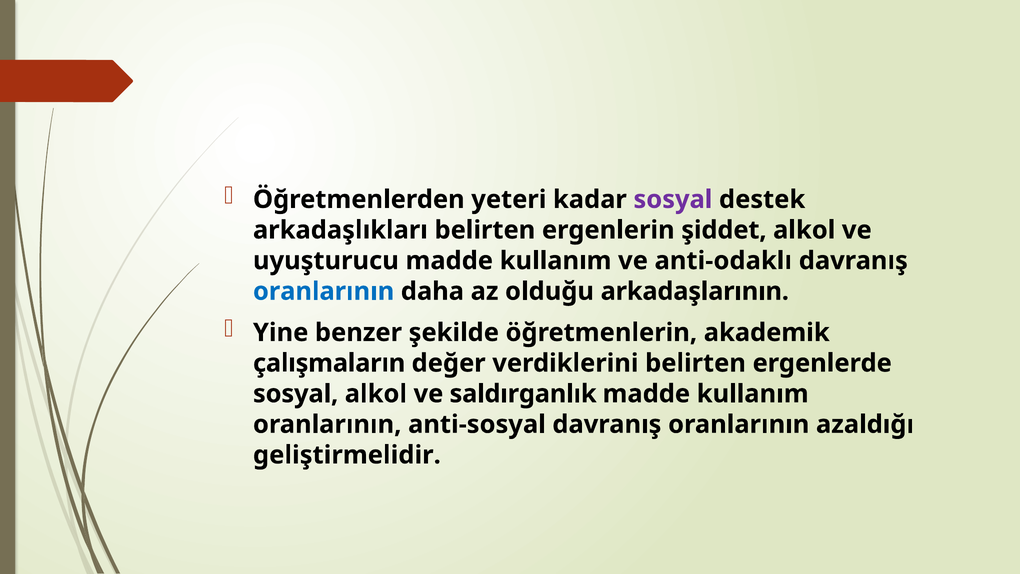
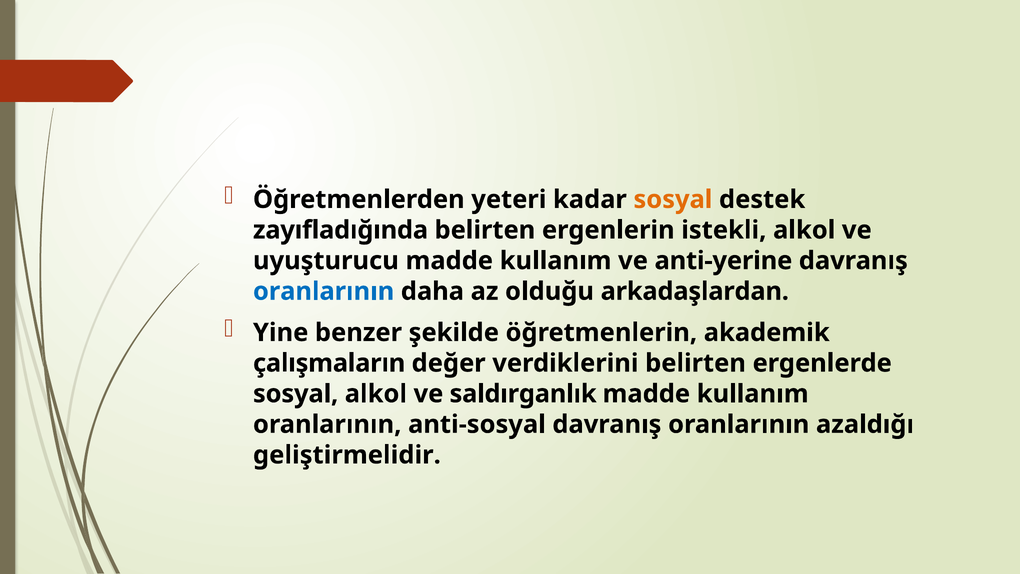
sosyal colour: purple -> orange (673, 199)
arkadaşlıkları: arkadaşlıkları -> zayıfladığında (341, 230)
şiddet: şiddet -> istekli (724, 230)
anti-odaklı: anti-odaklı -> anti-yerine (723, 261)
arkadaşlarının: arkadaşlarının -> arkadaşlardan (695, 291)
